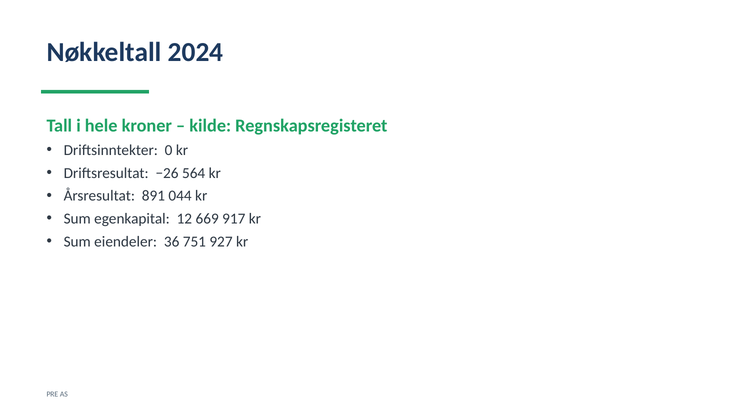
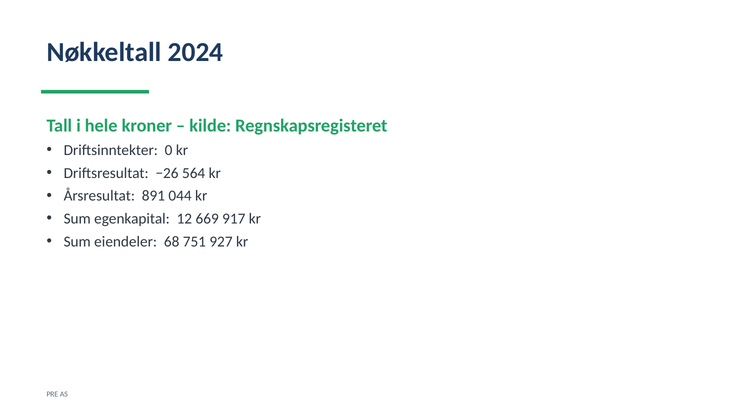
36: 36 -> 68 (172, 242)
